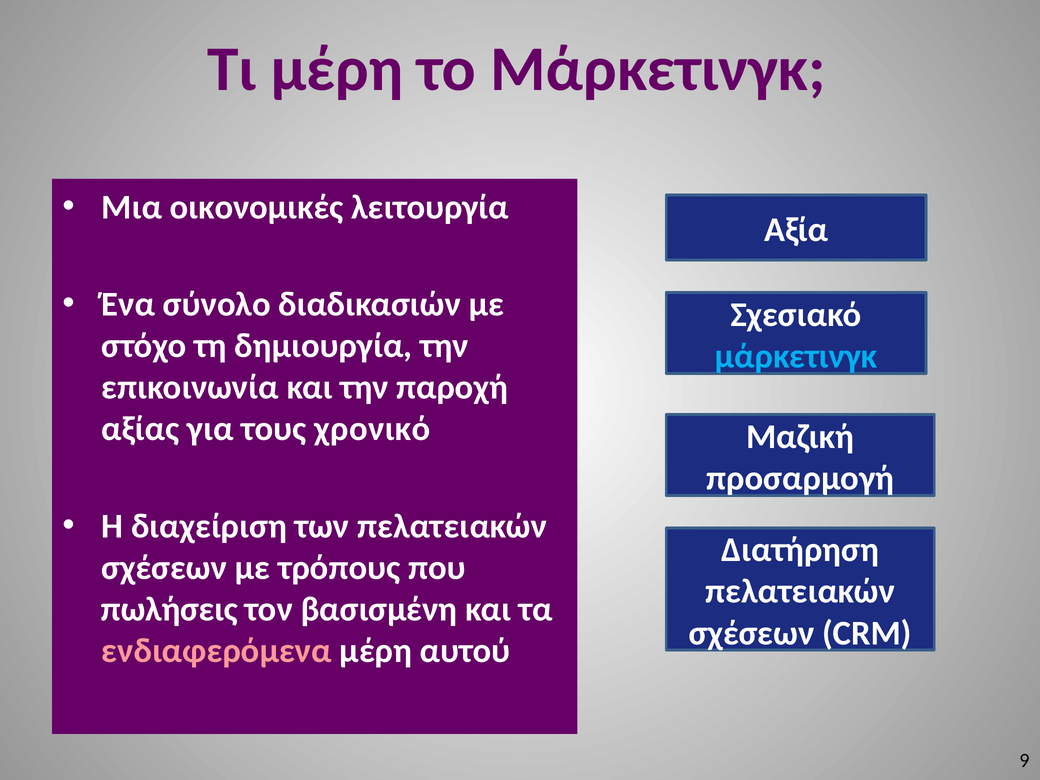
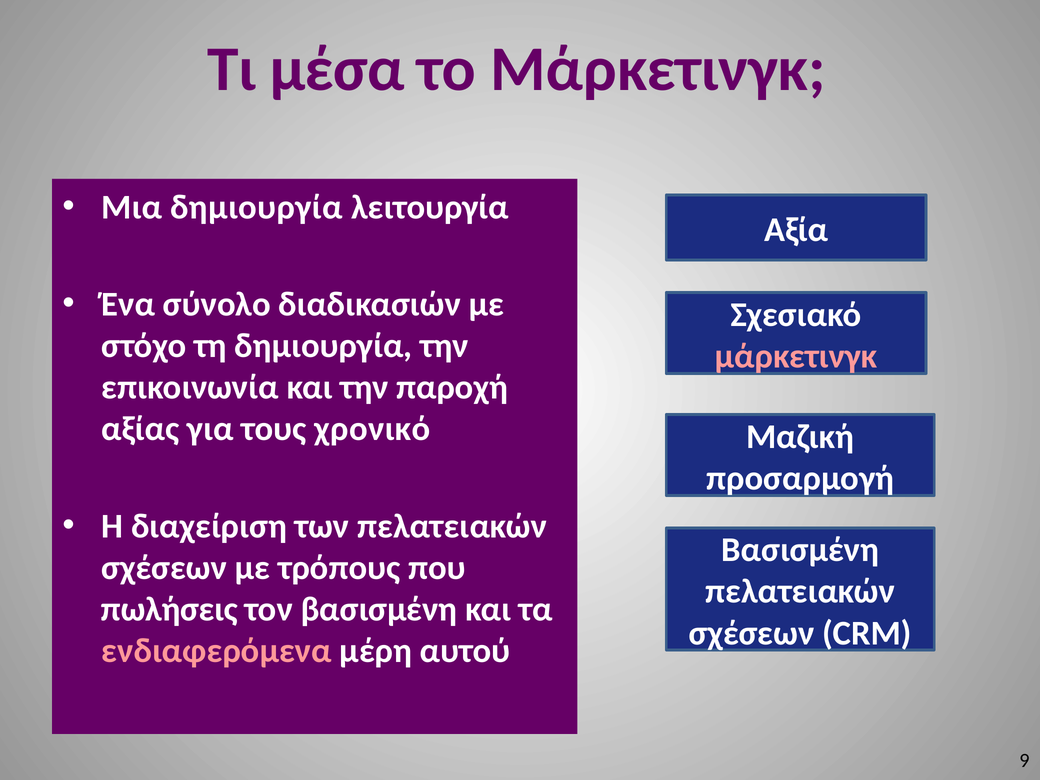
Τι μέρη: μέρη -> μέσα (337, 69)
Μια οικονομικές: οικονομικές -> δημιουργία (256, 207)
μάρκετινγκ colour: light blue -> pink (796, 356)
Διατήρηση: Διατήρηση -> Βασισμένη (800, 550)
